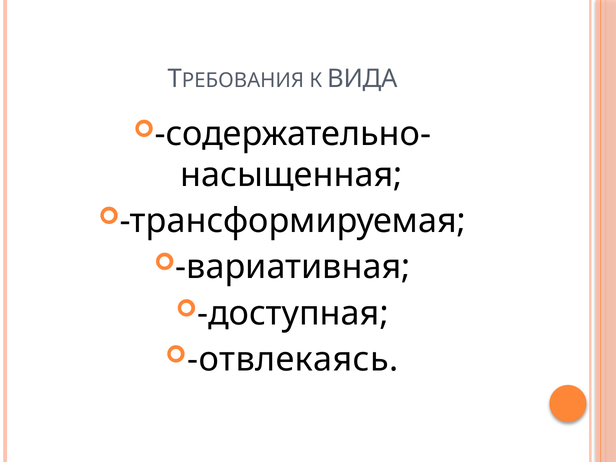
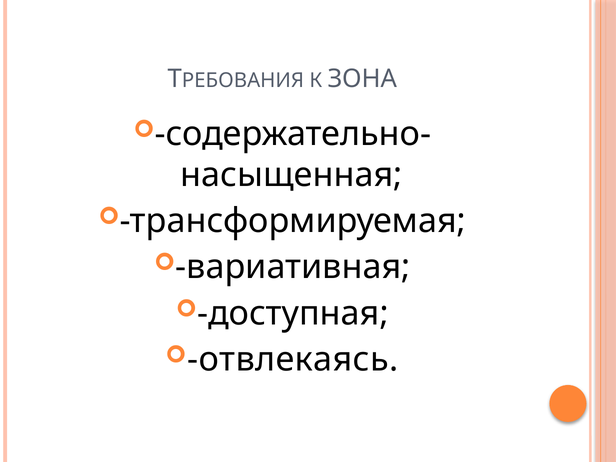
ВИДА: ВИДА -> ЗОНА (362, 79)
